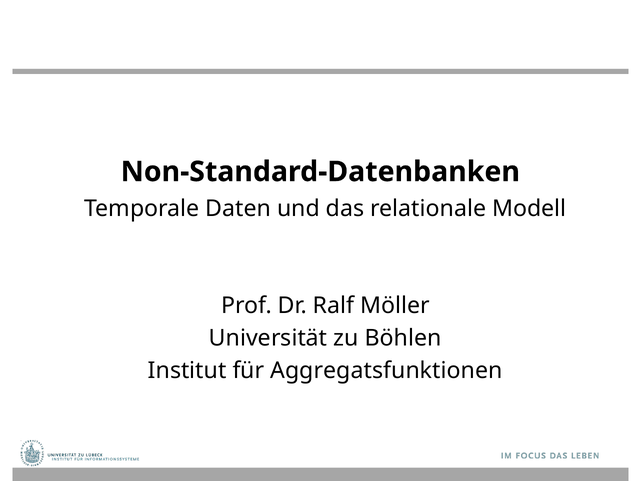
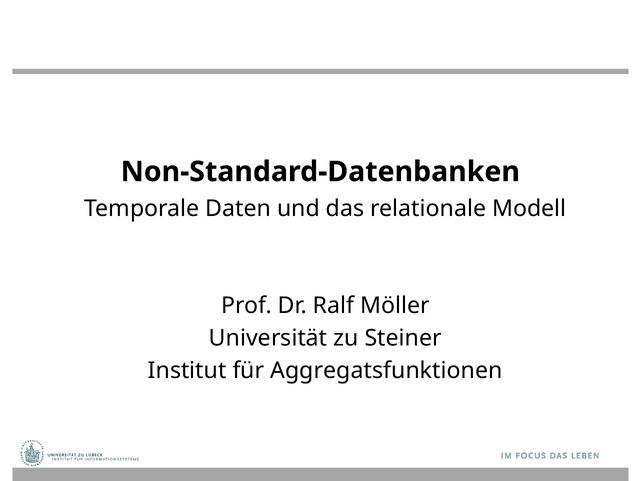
Böhlen: Böhlen -> Steiner (403, 338)
